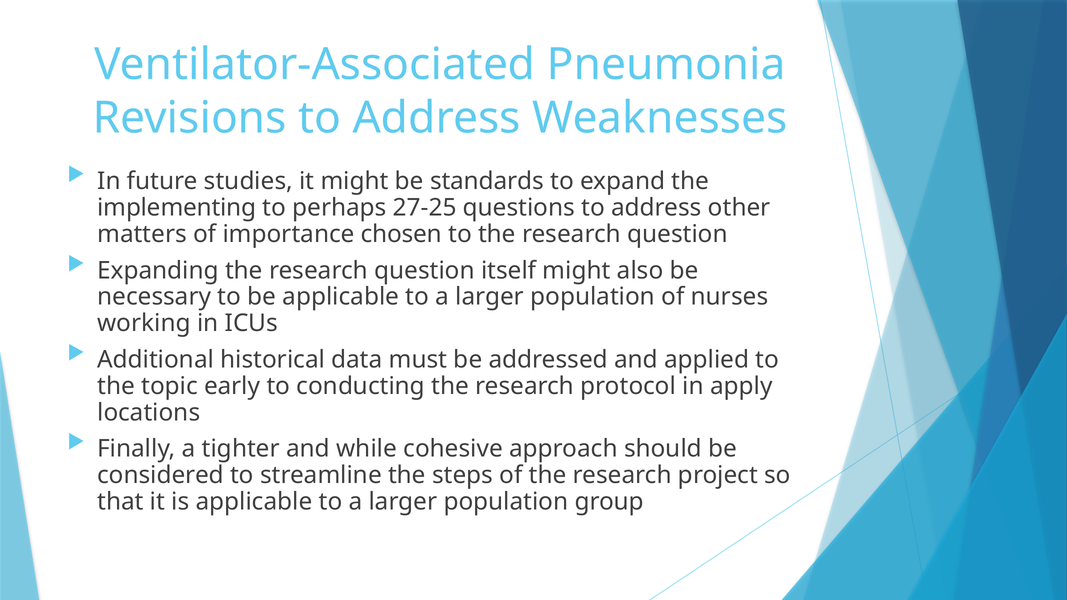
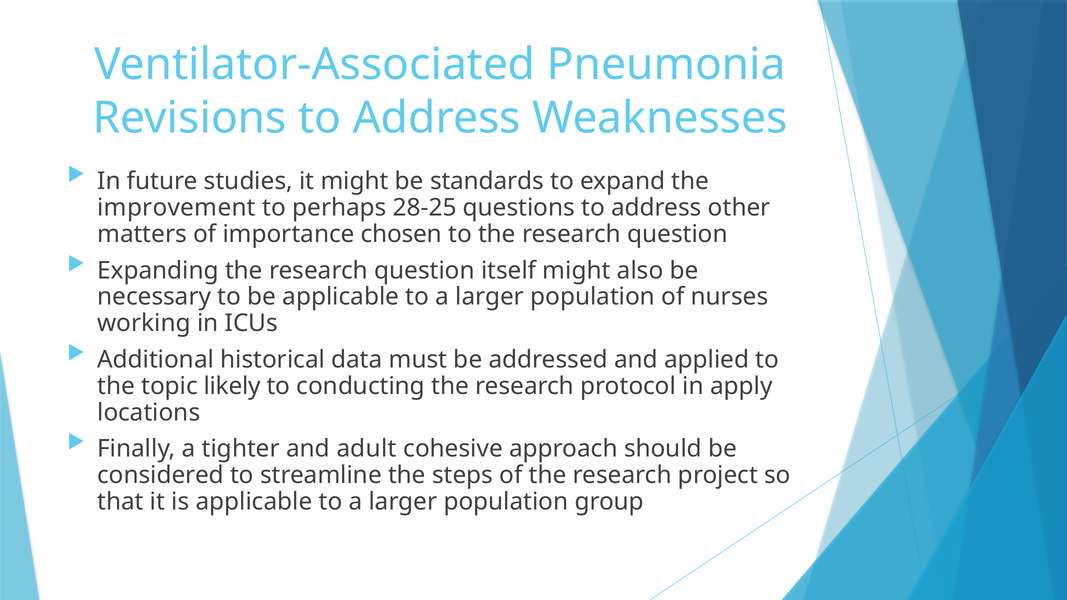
implementing: implementing -> improvement (177, 208)
27-25: 27-25 -> 28-25 (425, 208)
early: early -> likely (232, 386)
while: while -> adult (367, 449)
